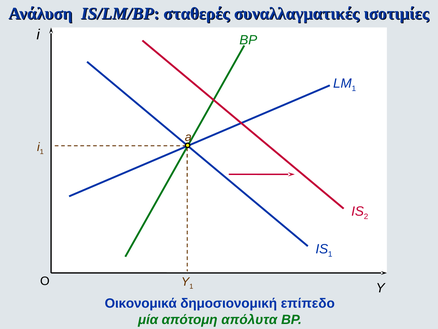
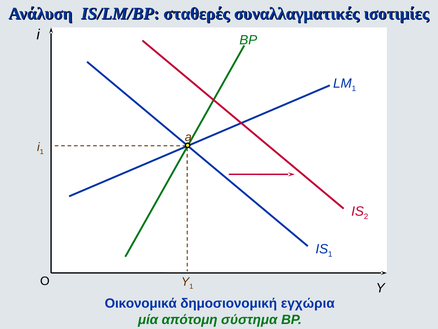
επίπεδο: επίπεδο -> εγχώρια (308, 303)
απόλυτα: απόλυτα -> σύστημα (249, 319)
